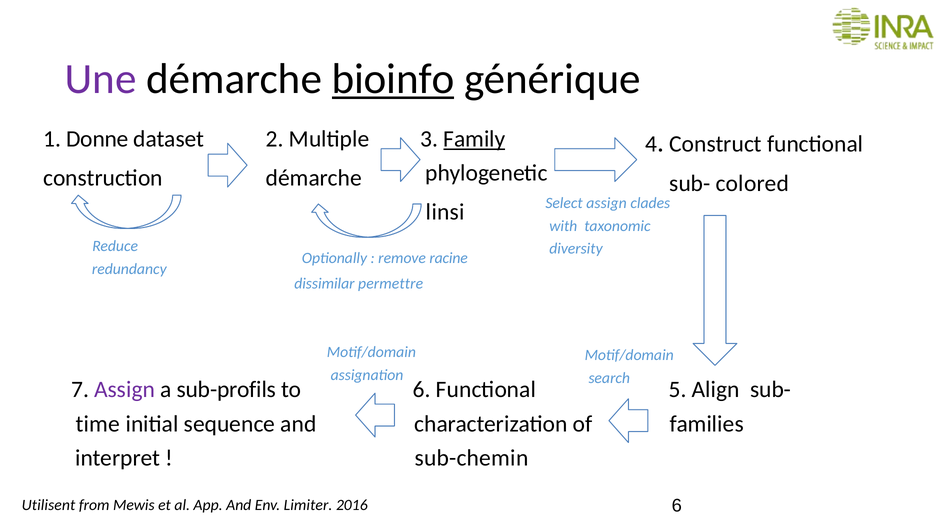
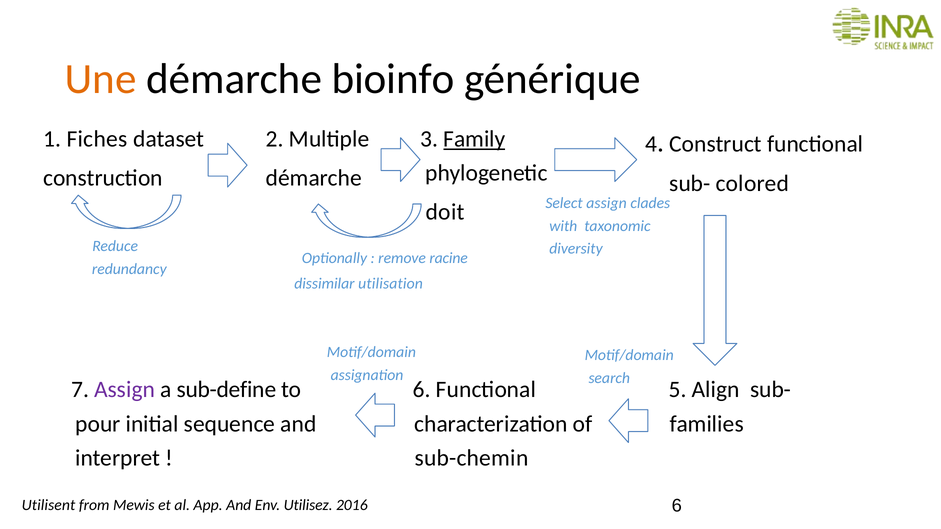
Une colour: purple -> orange (101, 79)
bioinfo underline: present -> none (393, 79)
Donne: Donne -> Fiches (97, 139)
linsi: linsi -> doit (445, 212)
permettre: permettre -> utilisation (391, 284)
sub-profils: sub-profils -> sub-define (226, 390)
time: time -> pour (98, 424)
Limiter: Limiter -> Utilisez (308, 506)
